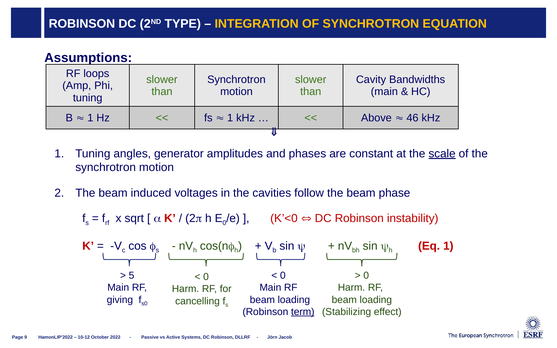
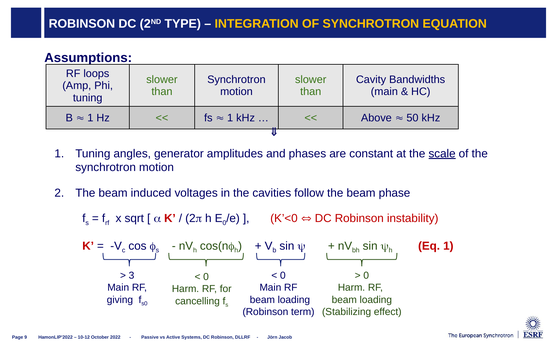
46: 46 -> 50 (412, 118)
5: 5 -> 3 (131, 276)
term underline: present -> none (303, 312)
